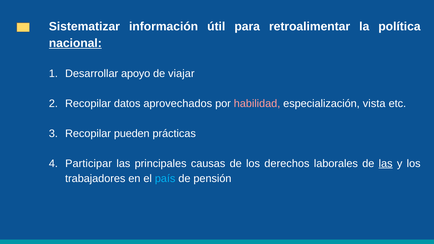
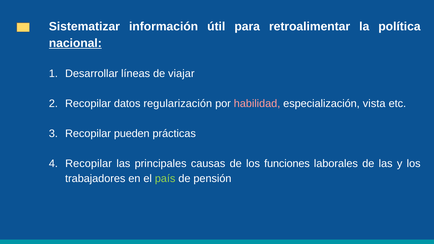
apoyo: apoyo -> líneas (136, 74)
aprovechados: aprovechados -> regularización (178, 104)
Participar: Participar -> Recopilar (89, 164)
derechos: derechos -> funciones (287, 164)
las underline: present -> none (386, 164)
país colour: light blue -> light green (165, 179)
